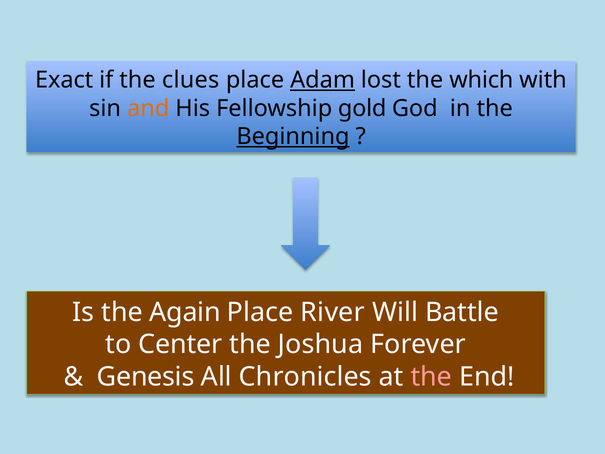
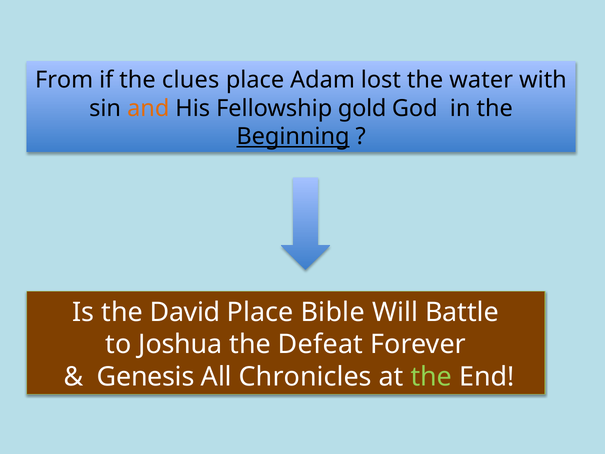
Exact: Exact -> From (64, 80)
Adam underline: present -> none (323, 80)
which: which -> water (481, 80)
Again: Again -> David (185, 312)
River: River -> Bible (333, 312)
Center: Center -> Joshua (180, 344)
Joshua: Joshua -> Defeat (321, 344)
the colour: pink -> light green (431, 377)
